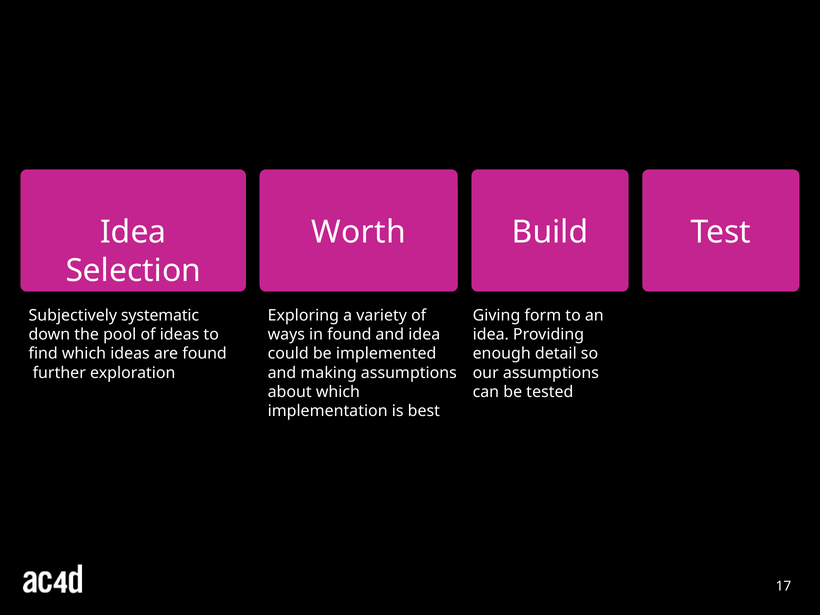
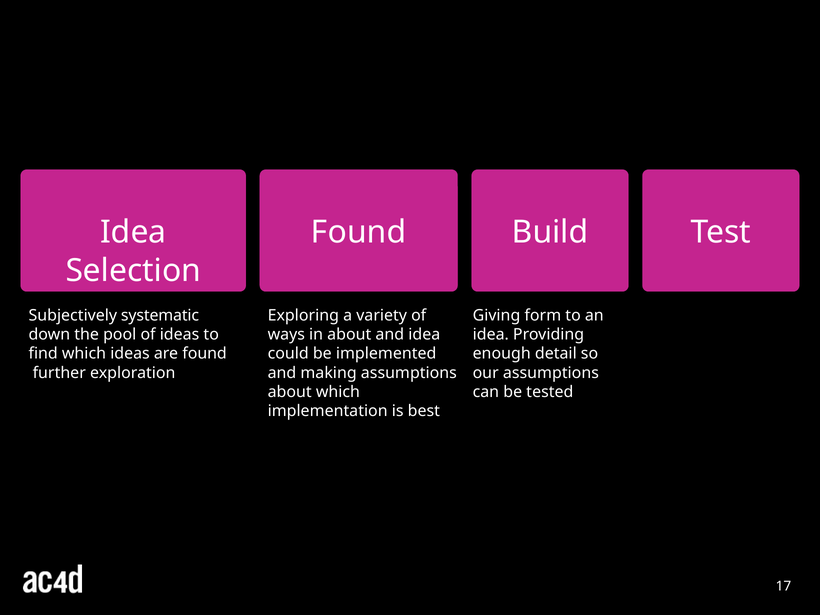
Worth: Worth -> Found (359, 232)
in found: found -> about (349, 334)
